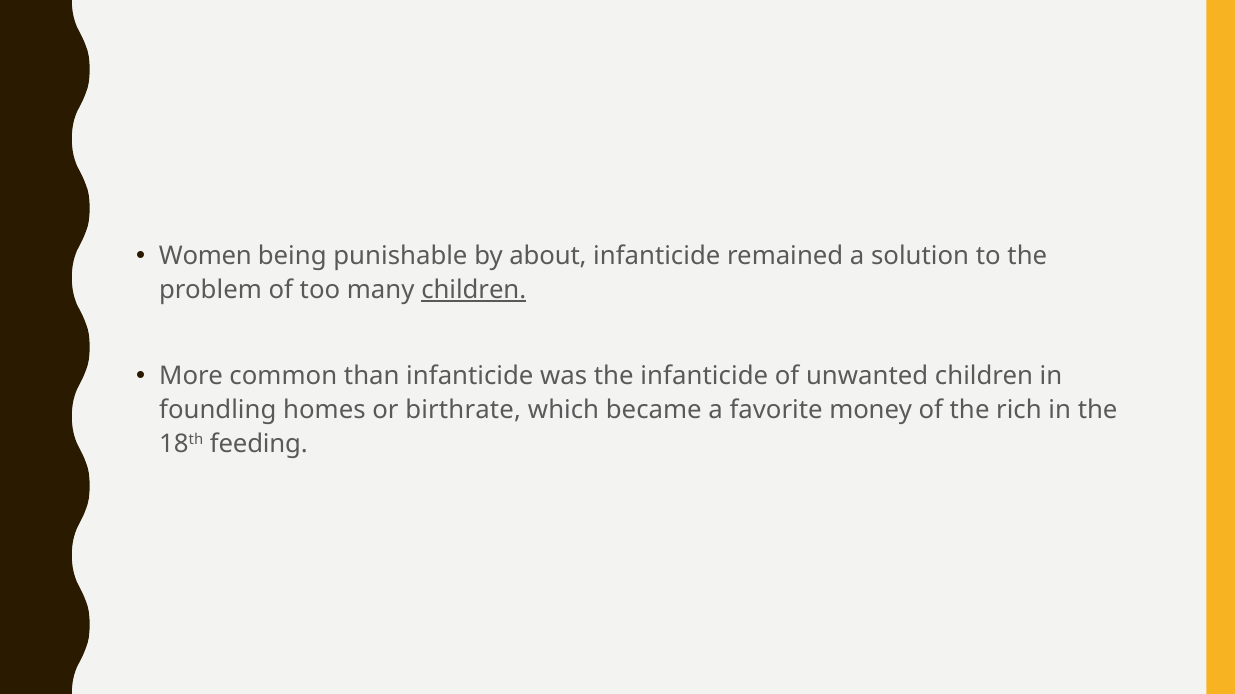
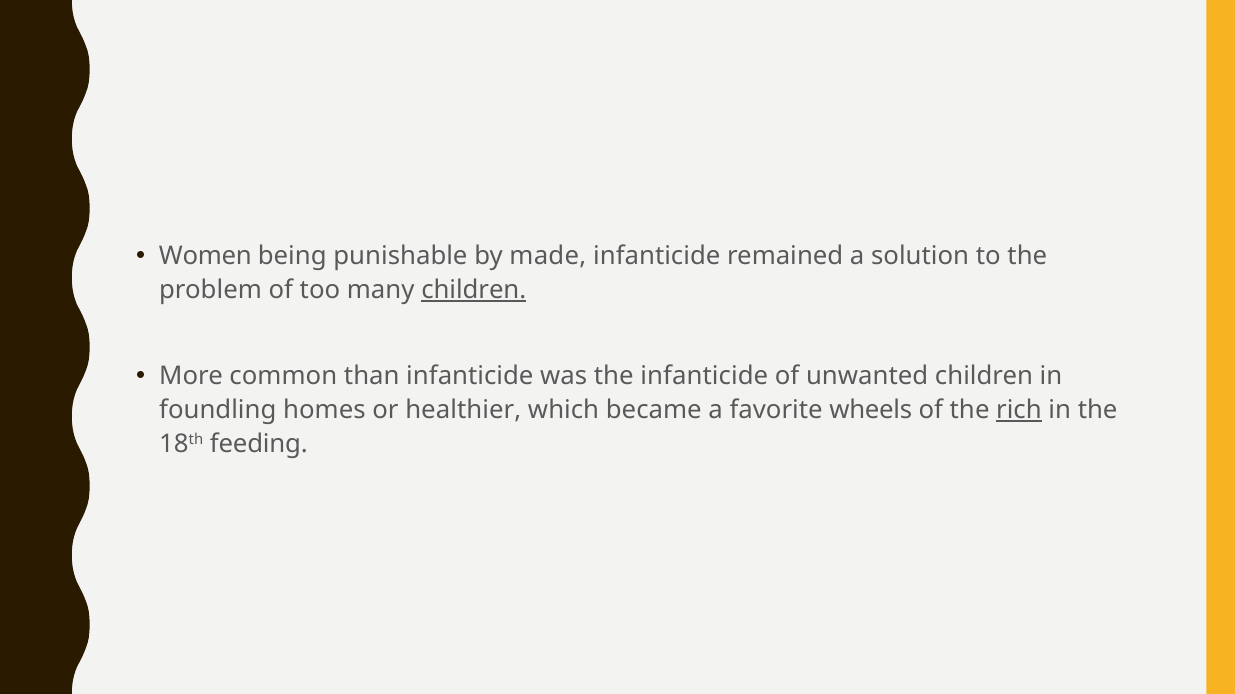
about: about -> made (548, 257)
birthrate: birthrate -> healthier (463, 410)
money: money -> wheels (871, 410)
rich underline: none -> present (1019, 410)
